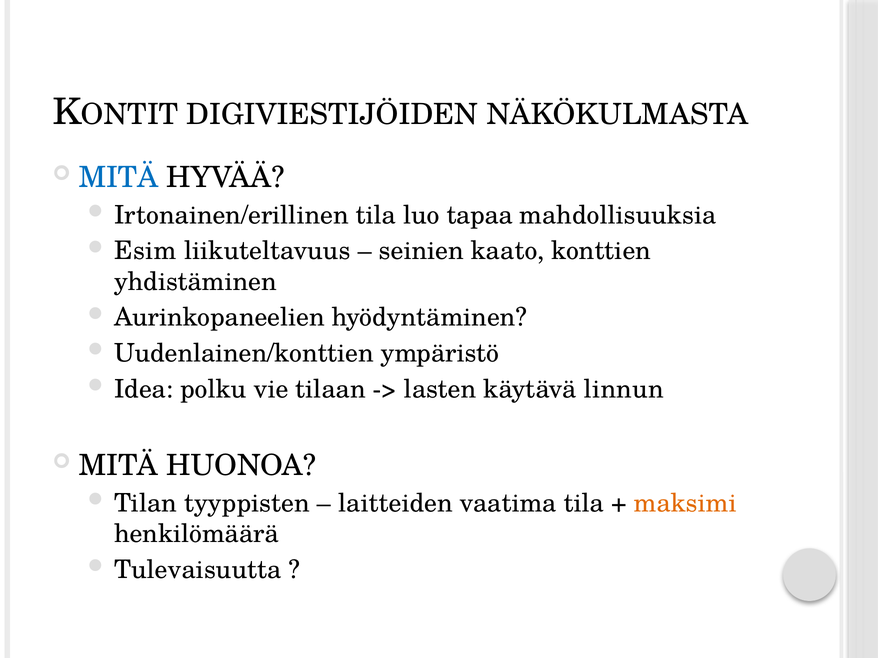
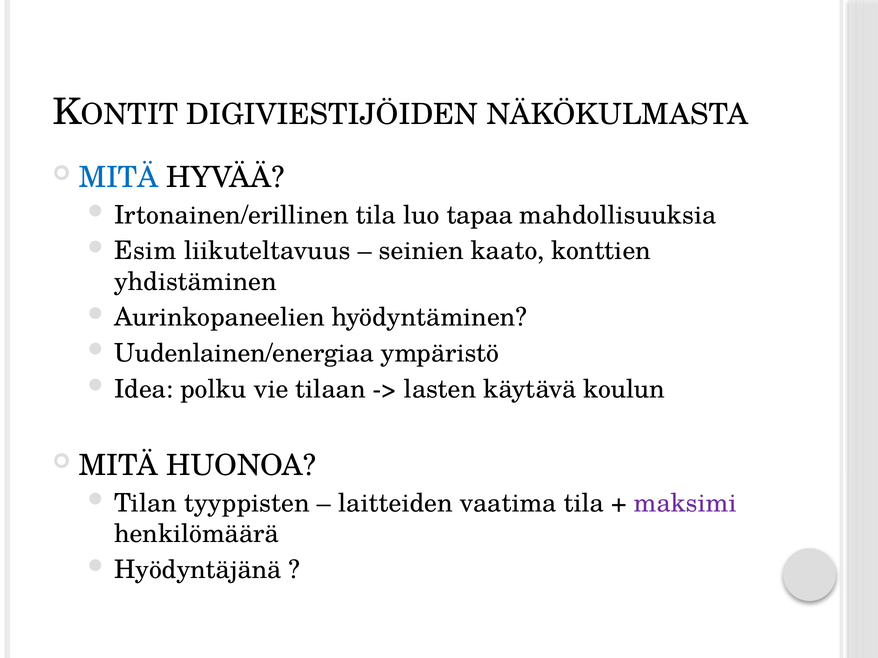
Uudenlainen/konttien: Uudenlainen/konttien -> Uudenlainen/energiaa (244, 354)
linnun: linnun -> koulun (624, 389)
maksimi colour: orange -> purple (685, 504)
Tulevaisuutta: Tulevaisuutta -> Hyödyntäjänä (198, 570)
